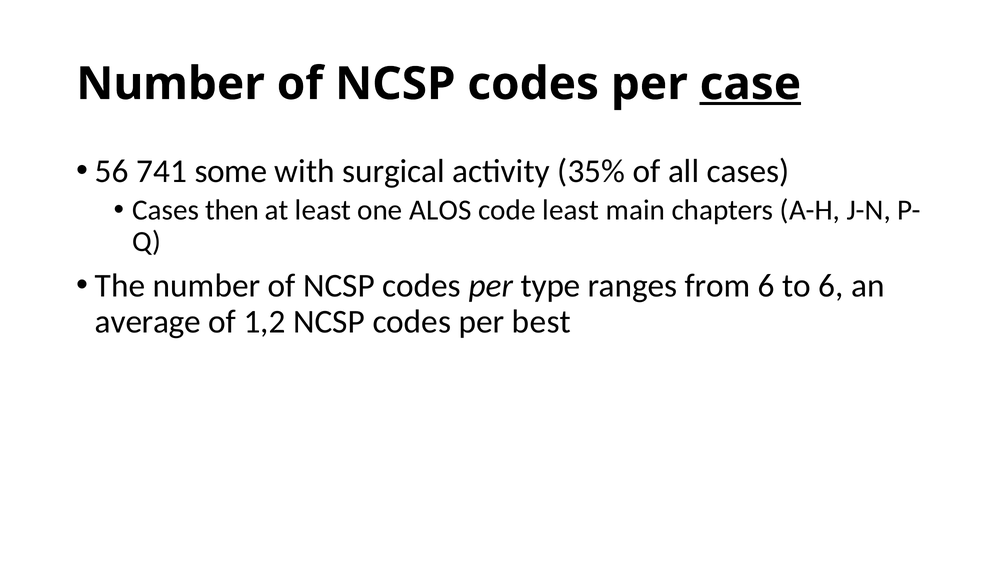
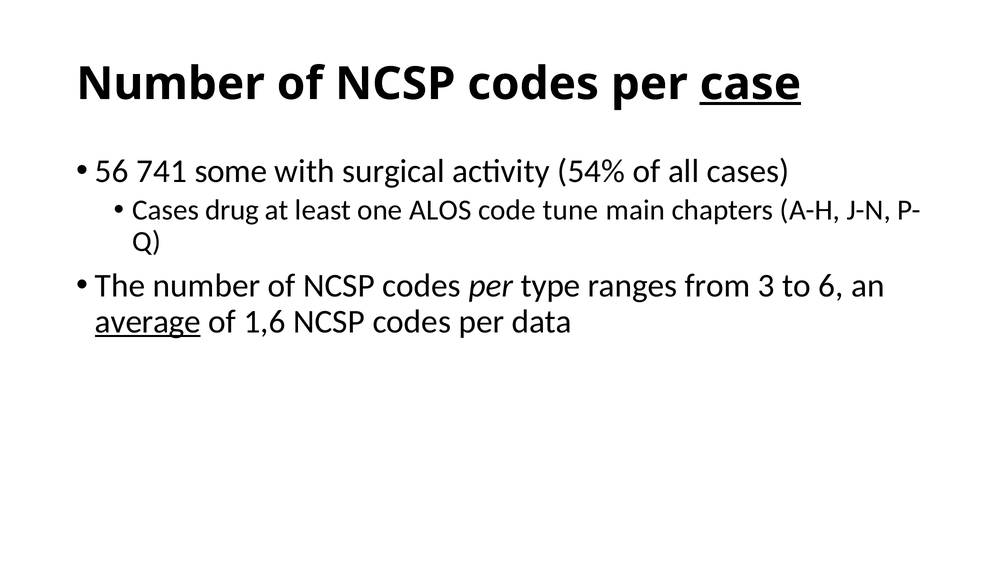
35%: 35% -> 54% (591, 171)
then: then -> drug (232, 210)
code least: least -> tune (571, 210)
from 6: 6 -> 3 (766, 286)
average underline: none -> present (148, 322)
1,2: 1,2 -> 1,6 (265, 322)
best: best -> data (542, 322)
